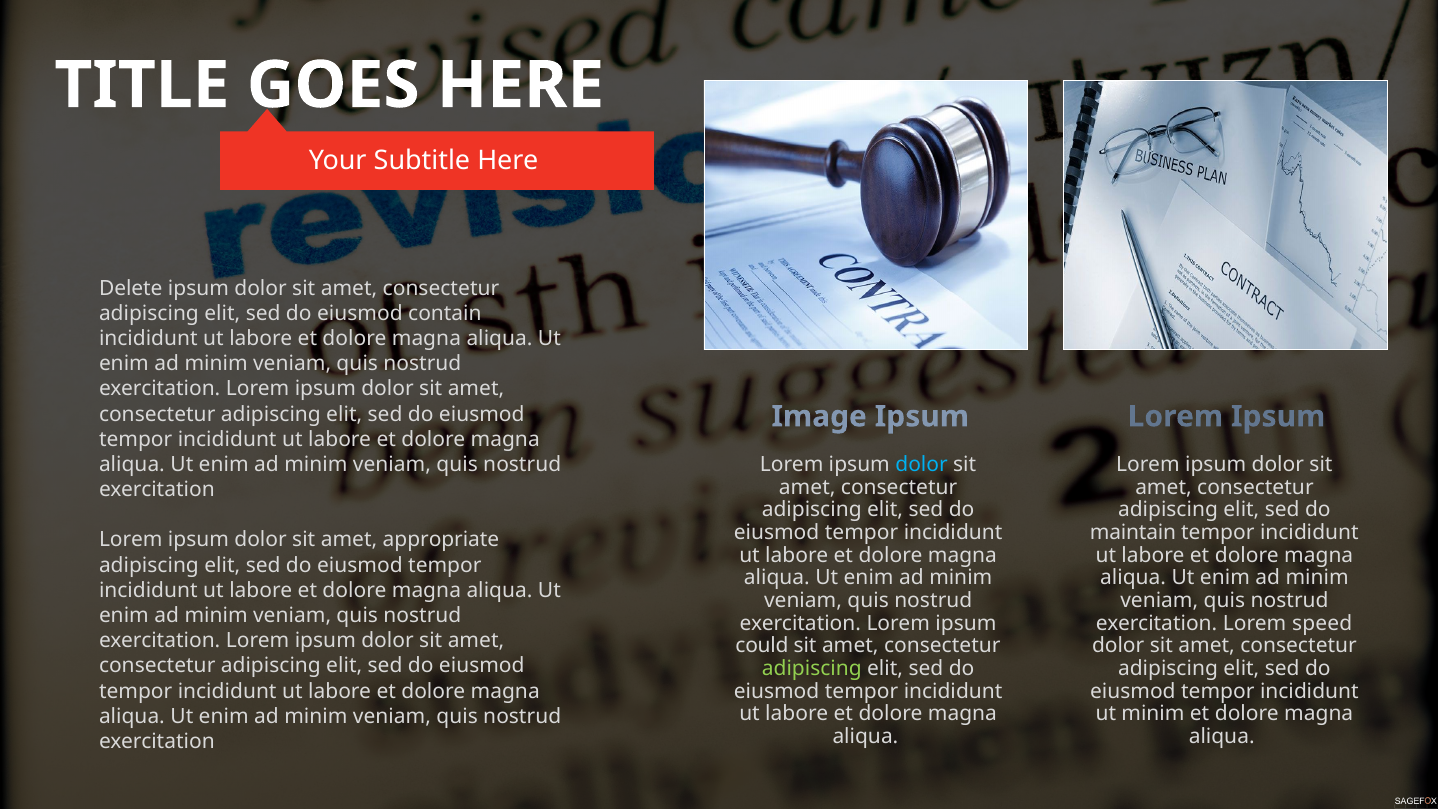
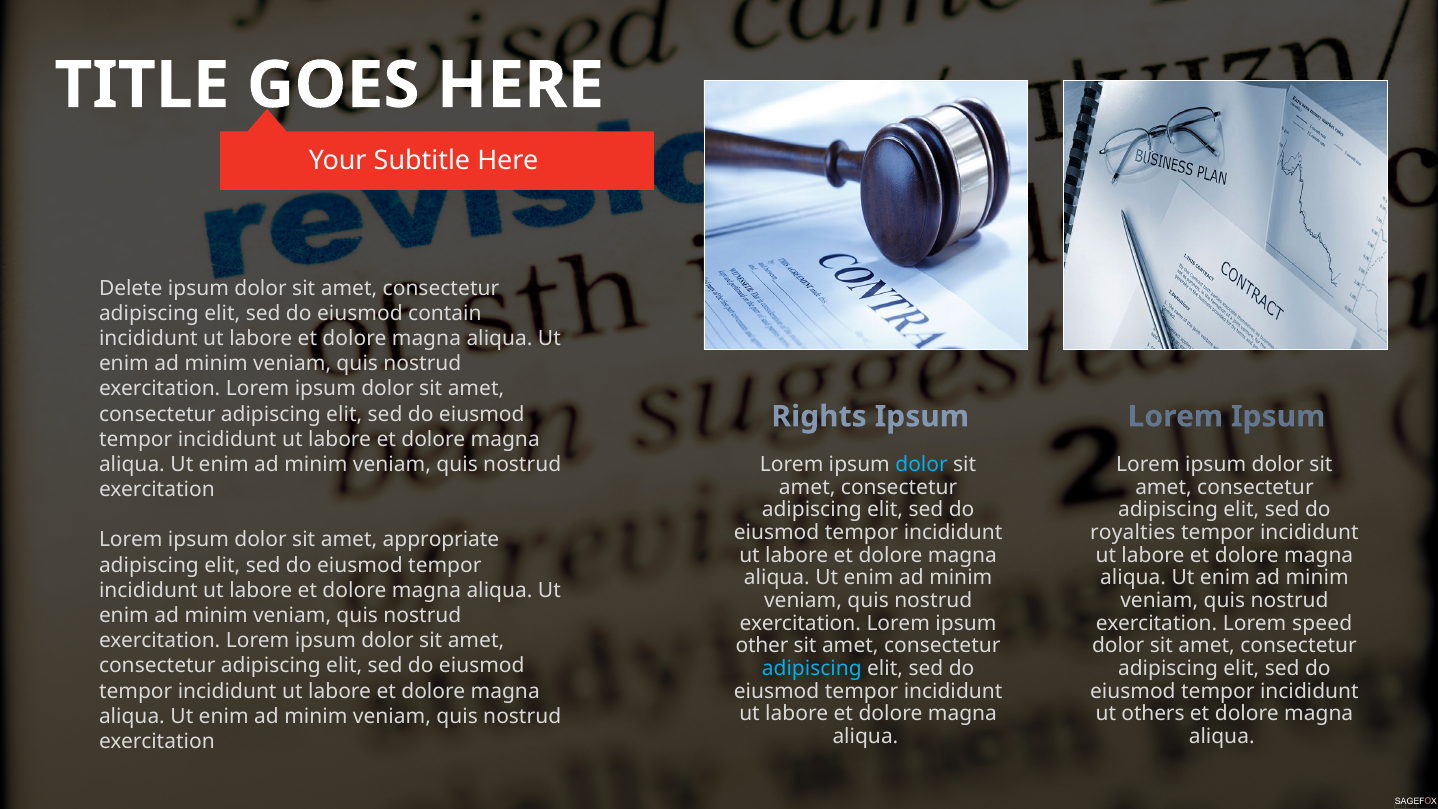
Image: Image -> Rights (819, 416)
maintain: maintain -> royalties (1133, 532)
could: could -> other (762, 646)
adipiscing colour: light green -> light blue (812, 669)
ut minim: minim -> others (1153, 714)
